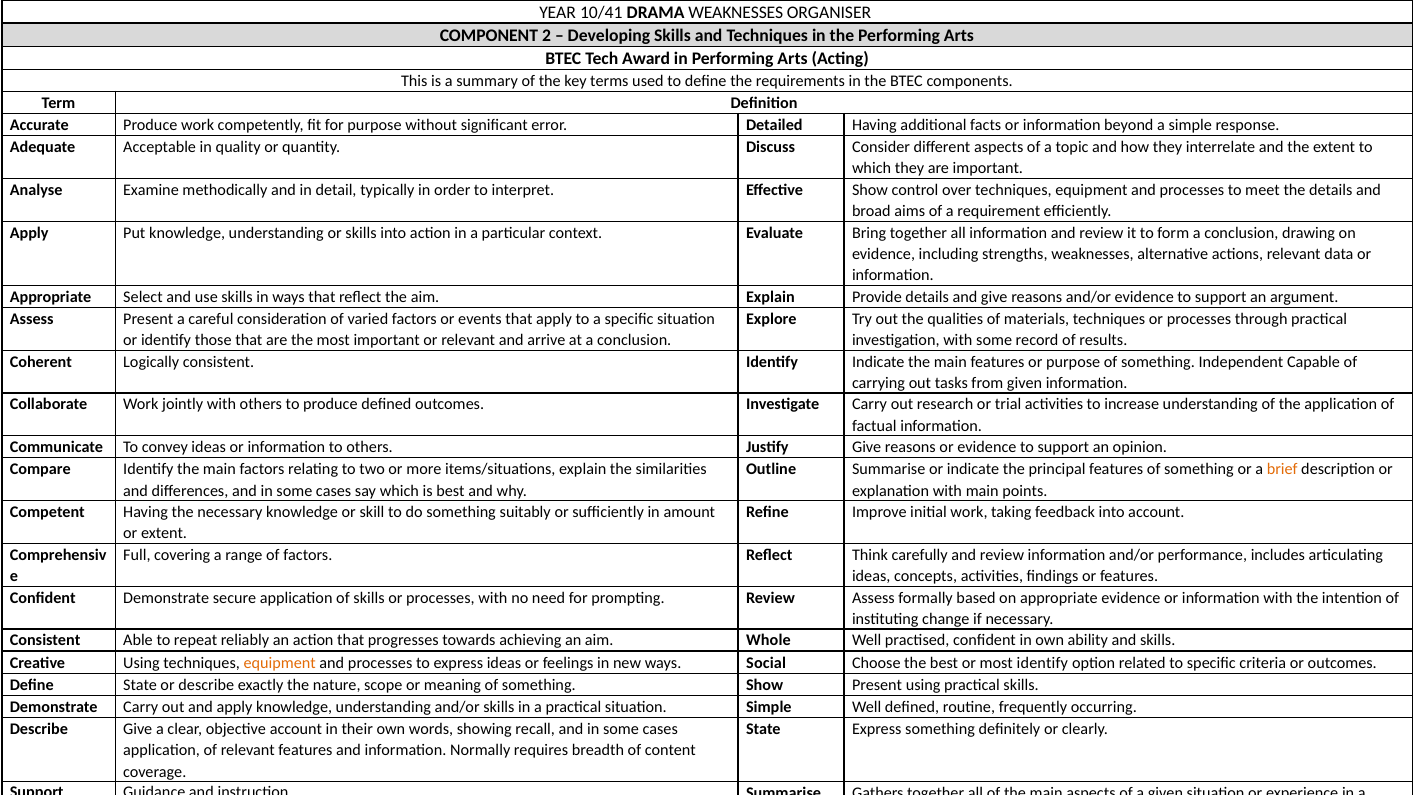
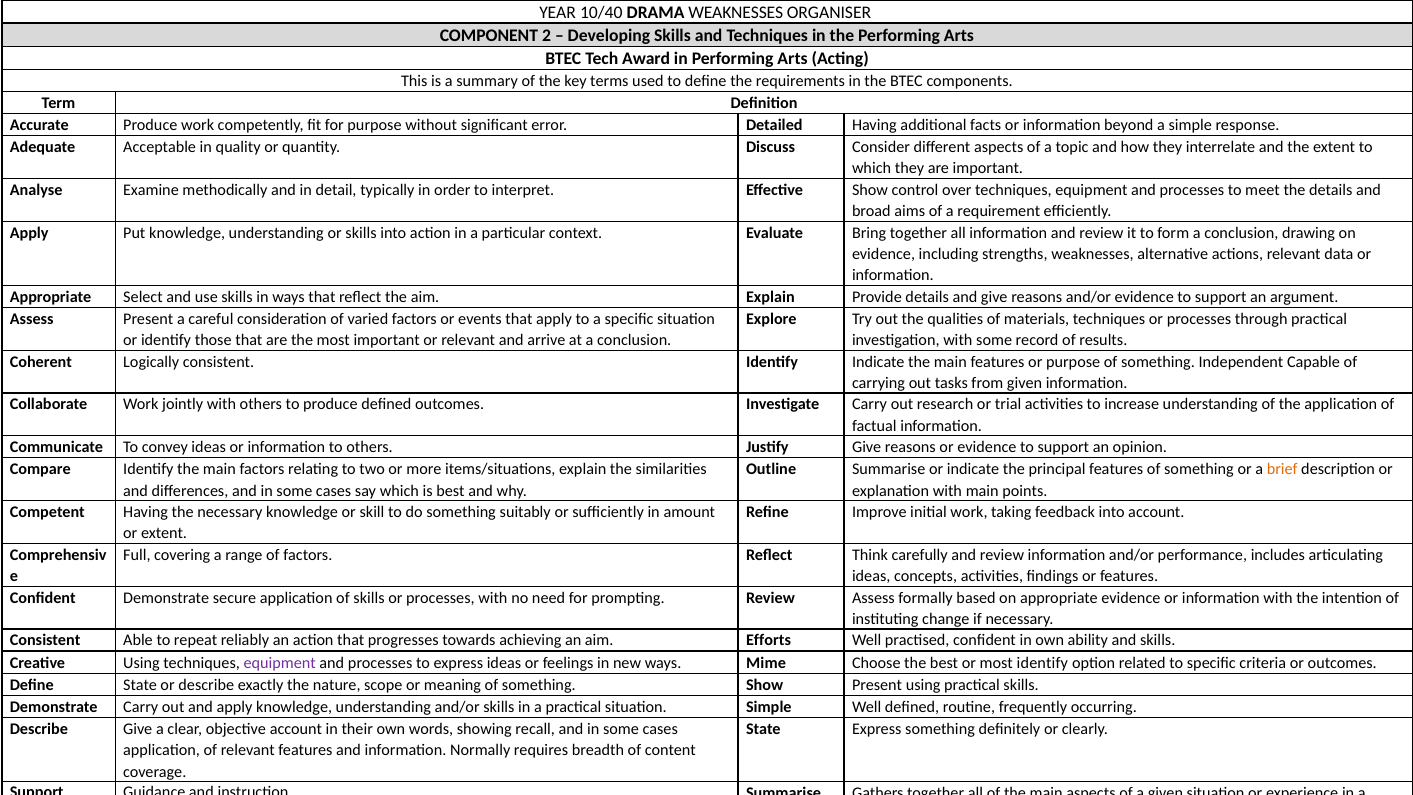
10/41: 10/41 -> 10/40 (601, 12)
Whole: Whole -> Efforts (769, 640)
equipment colour: orange -> purple (280, 663)
Social: Social -> Mime (766, 663)
